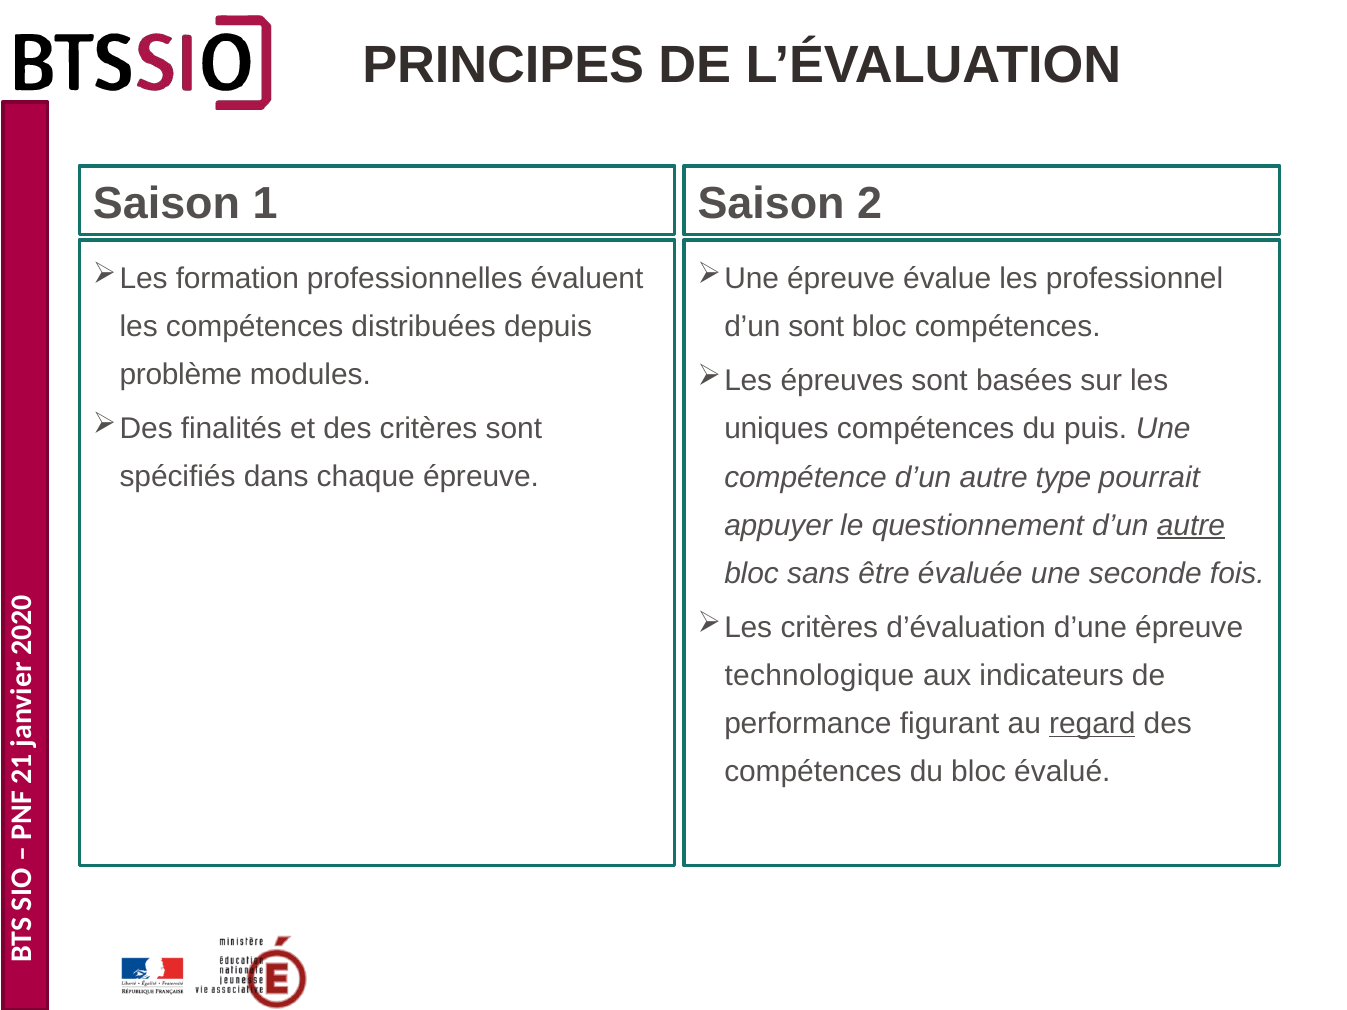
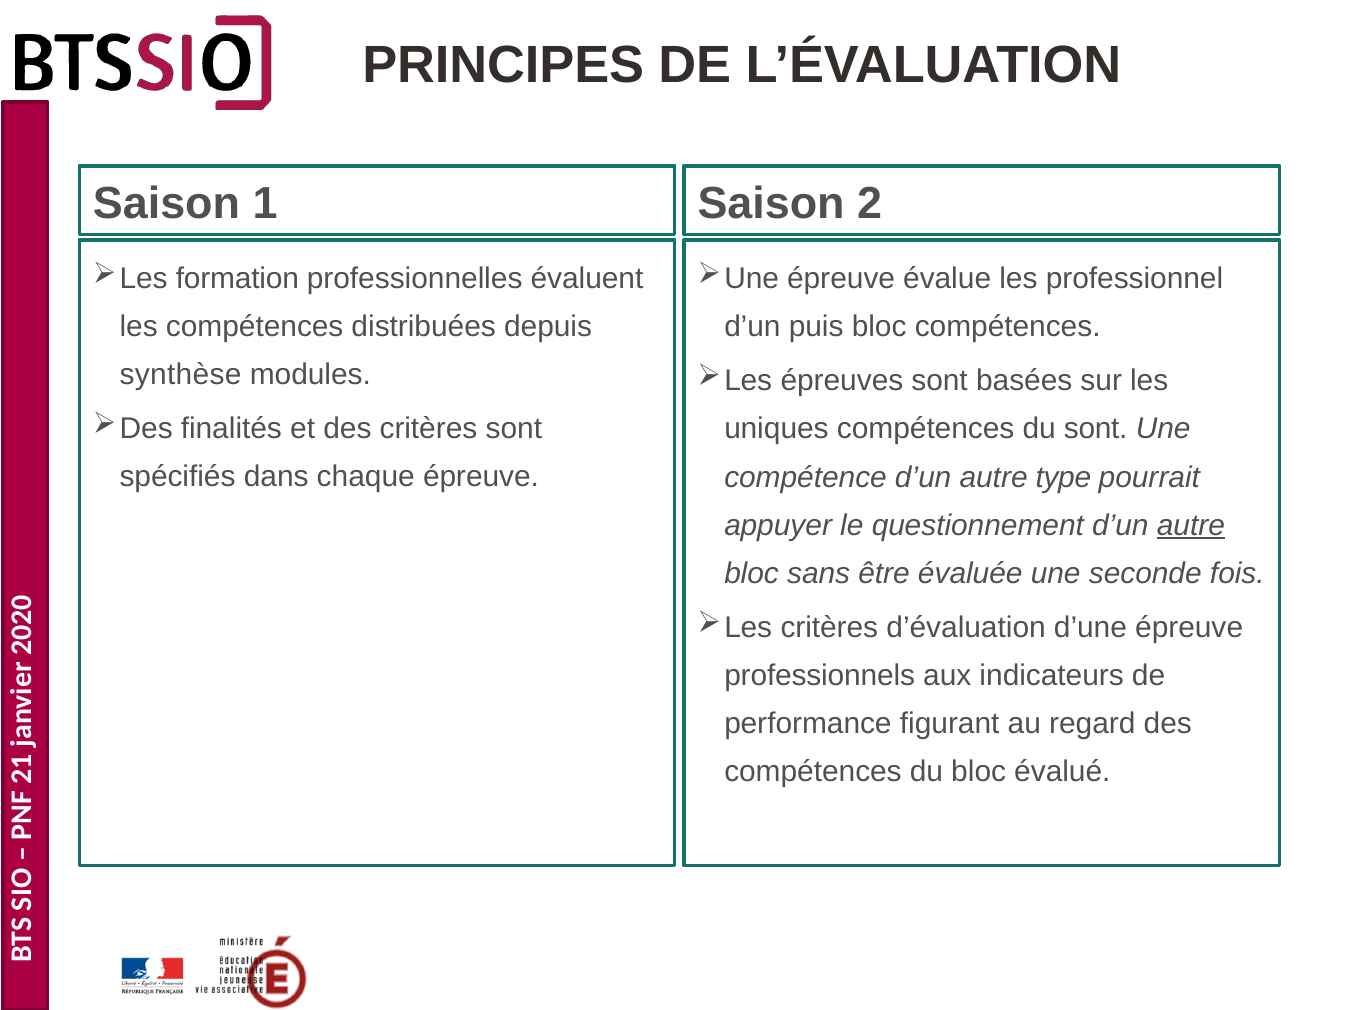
d’un sont: sont -> puis (816, 327)
problème: problème -> synthèse (181, 375)
du puis: puis -> sont (1096, 429)
technologique: technologique -> professionnels (820, 676)
regard underline: present -> none (1092, 724)
